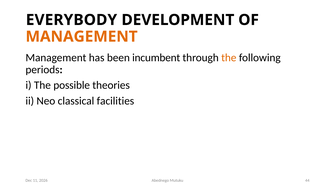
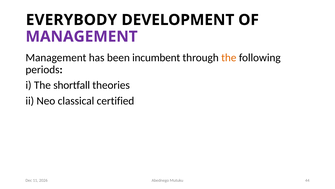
MANAGEMENT colour: orange -> purple (82, 36)
possible: possible -> shortfall (72, 85)
facilities: facilities -> certified (115, 101)
